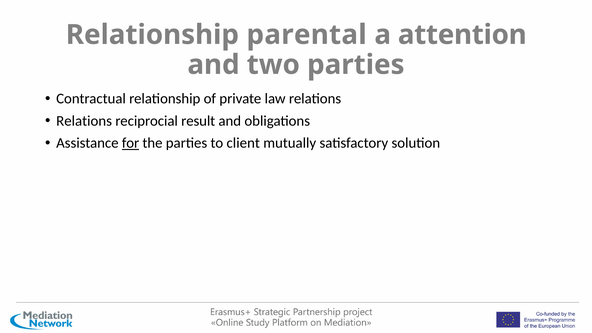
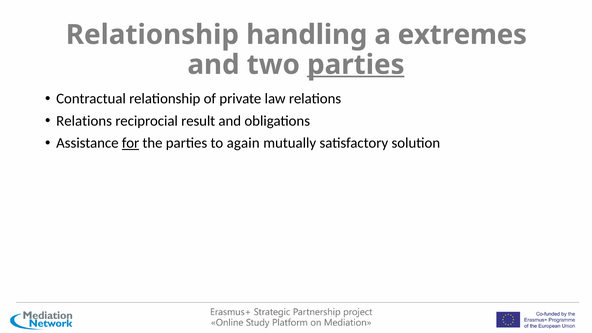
parental: parental -> handling (307, 35)
attention: attention -> extremes (462, 35)
parties underline: none -> present (356, 65)
client: client -> again (243, 143)
